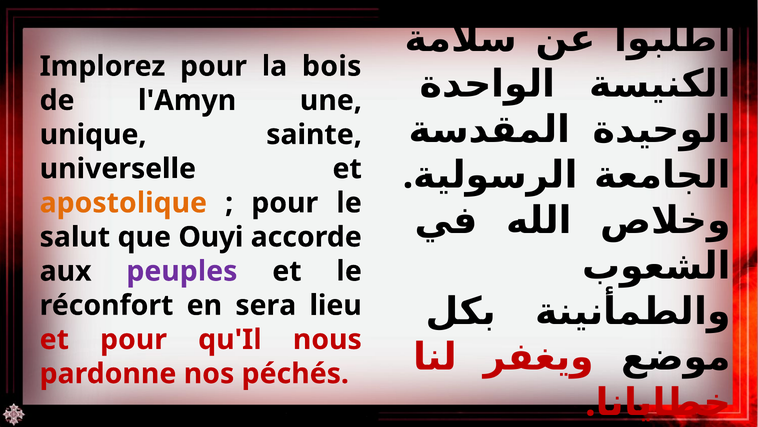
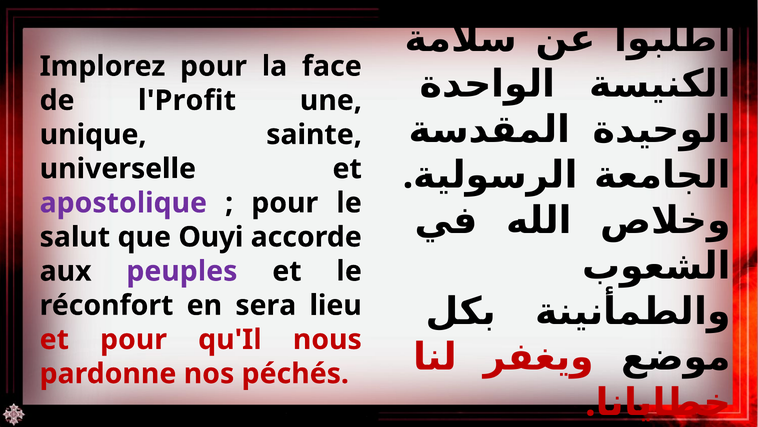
bois: bois -> face (332, 66)
l'Amyn: l'Amyn -> l'Profit (187, 100)
apostolique colour: orange -> purple (123, 203)
